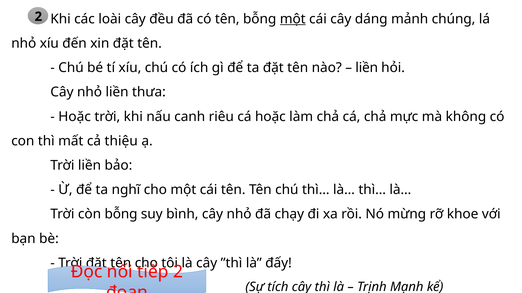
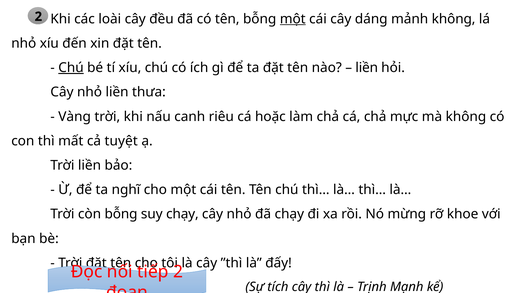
mảnh chúng: chúng -> không (454, 19)
Chú underline: none -> present (71, 68)
Hoặc: Hoặc -> Vàng (75, 117)
thiệu: thiệu -> tuyệt (121, 141)
suy bình: bình -> chạy (182, 215)
